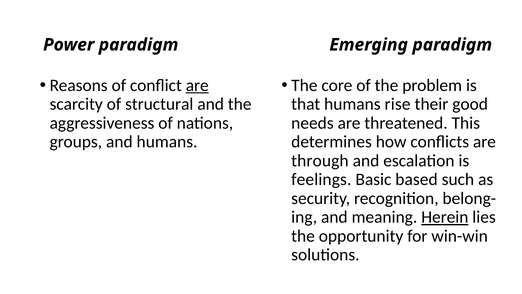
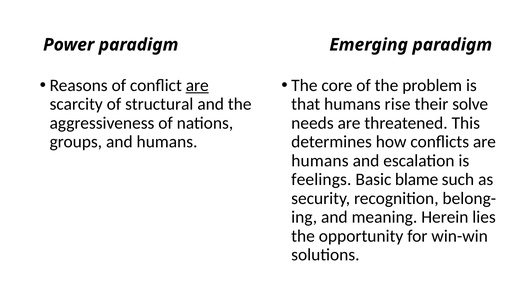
good: good -> solve (470, 104)
through: through -> humans (320, 160)
based: based -> blame (417, 179)
Herein underline: present -> none (445, 217)
